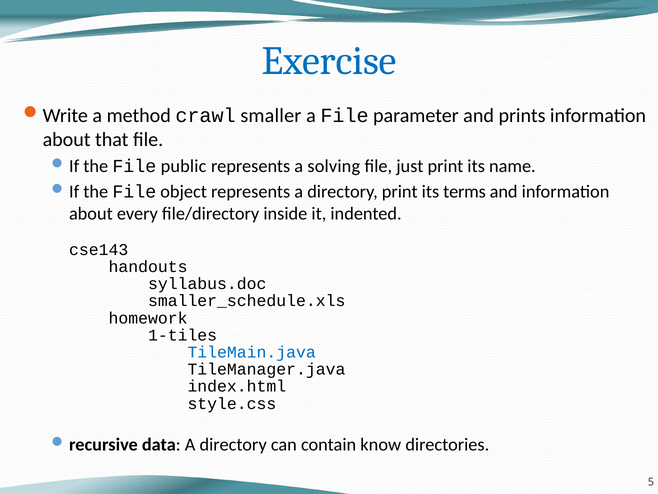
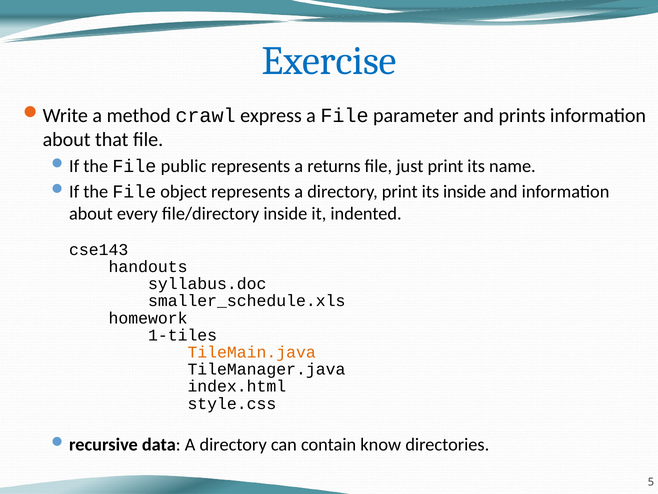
smaller: smaller -> express (271, 115)
solving: solving -> returns (334, 166)
its terms: terms -> inside (465, 192)
TileMain.java colour: blue -> orange (252, 352)
